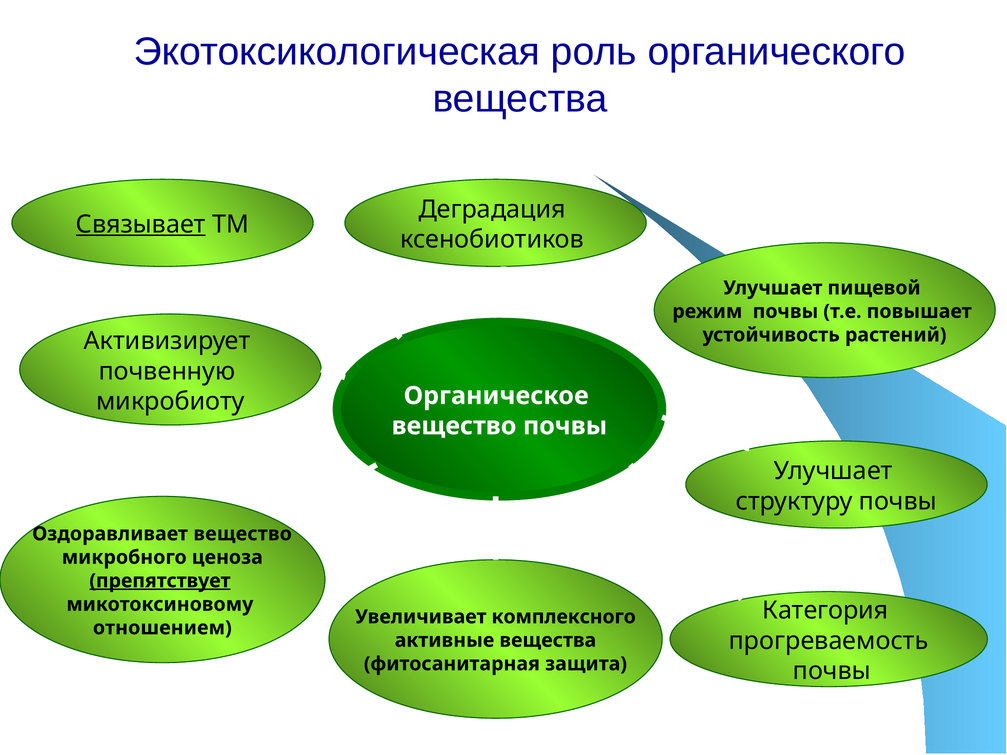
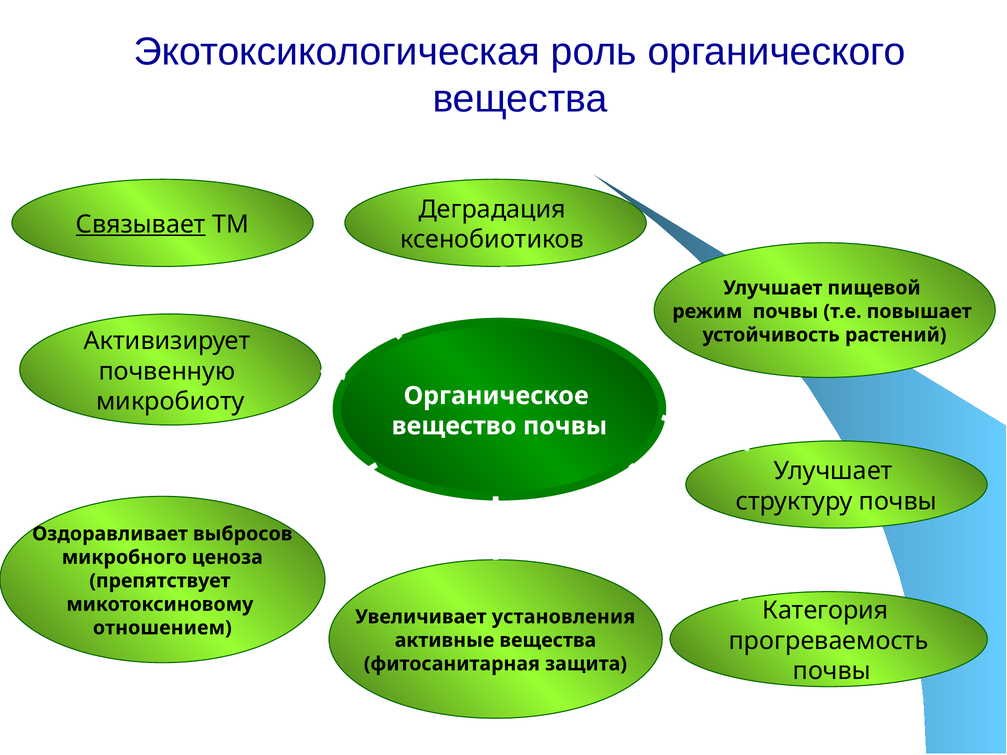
Оздоравливает вещество: вещество -> выбросов (243, 534)
препятствует underline: present -> none (160, 581)
комплексного: комплексного -> установления (564, 617)
